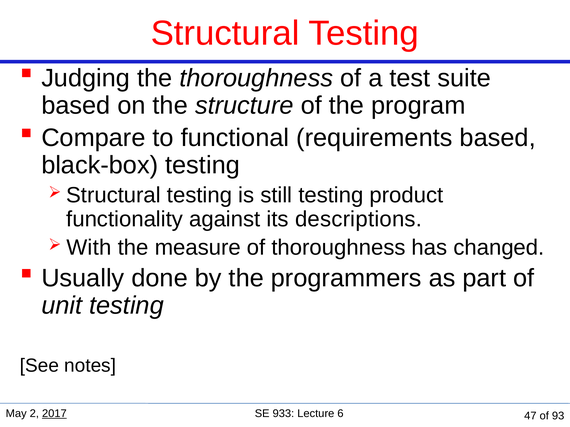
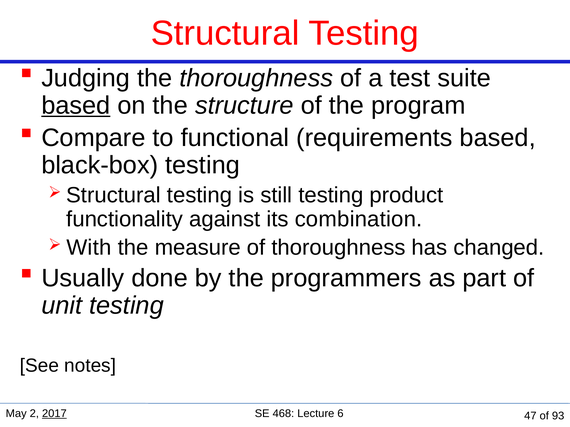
based underline: none -> present (76, 106)
descriptions: descriptions -> combination (359, 219)
933: 933 -> 468 (283, 414)
